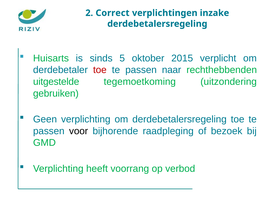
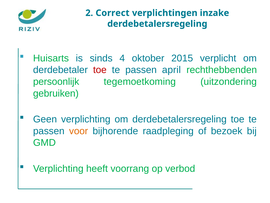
5: 5 -> 4 (122, 58)
naar: naar -> april (171, 70)
uitgestelde: uitgestelde -> persoonlijk (56, 81)
voor colour: black -> orange (79, 131)
